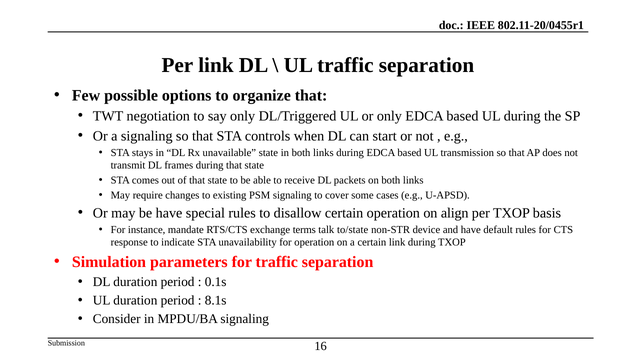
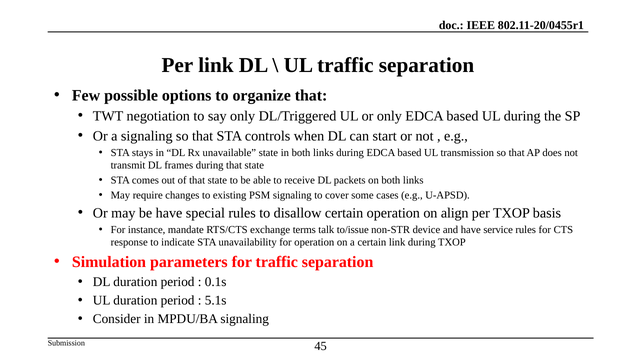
to/state: to/state -> to/issue (353, 230)
default: default -> service (498, 230)
8.1s: 8.1s -> 5.1s (216, 300)
16: 16 -> 45 (321, 346)
